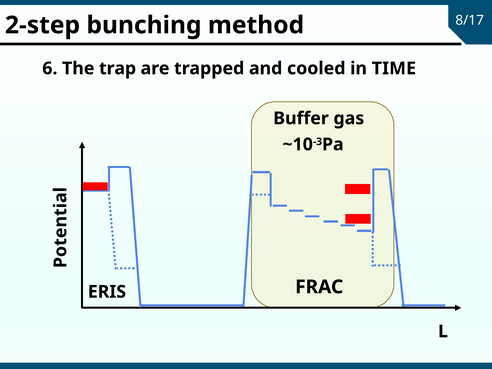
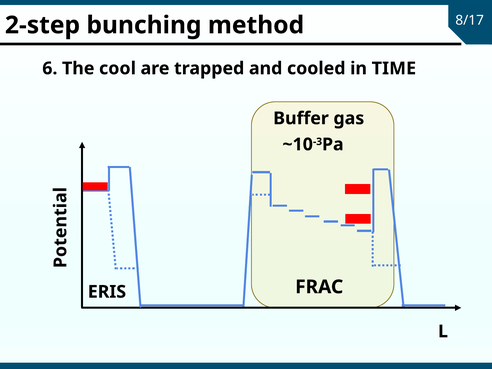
trap: trap -> cool (117, 68)
